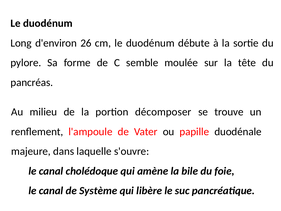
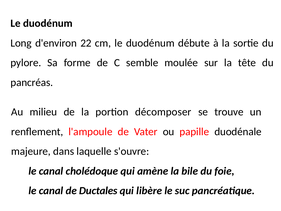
26: 26 -> 22 (86, 43)
Système: Système -> Ductales (98, 191)
